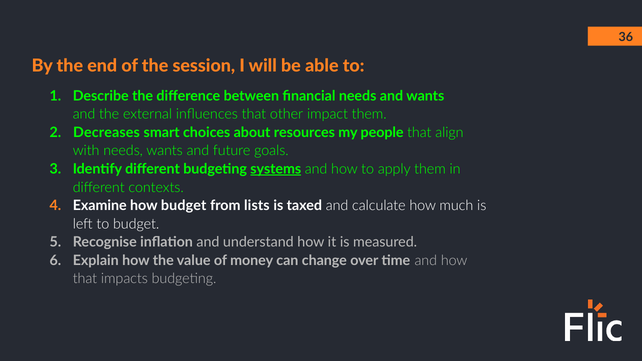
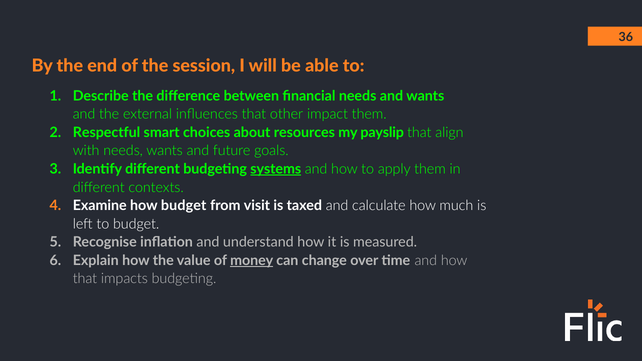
Decreases: Decreases -> Respectful (107, 132)
people: people -> payslip (382, 132)
lists: lists -> visit (257, 206)
money underline: none -> present (252, 261)
